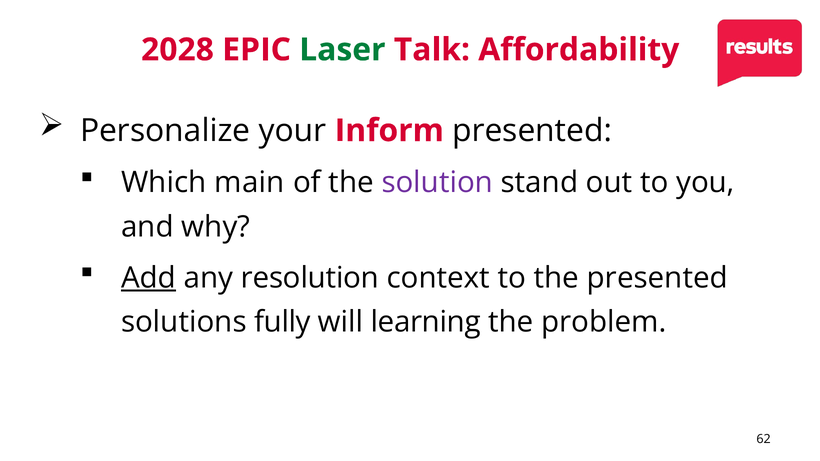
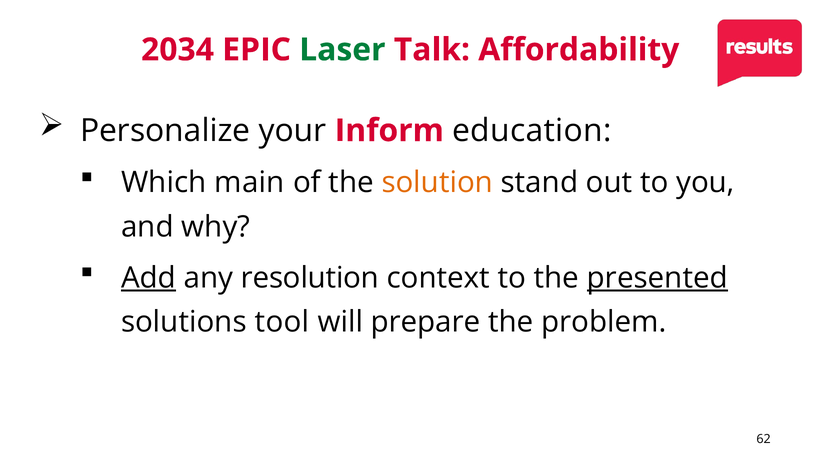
2028: 2028 -> 2034 (177, 50)
Inform presented: presented -> education (532, 131)
solution colour: purple -> orange (437, 183)
presented underline: none -> present (657, 278)
fully: fully -> tool (282, 322)
learning: learning -> prepare (426, 322)
